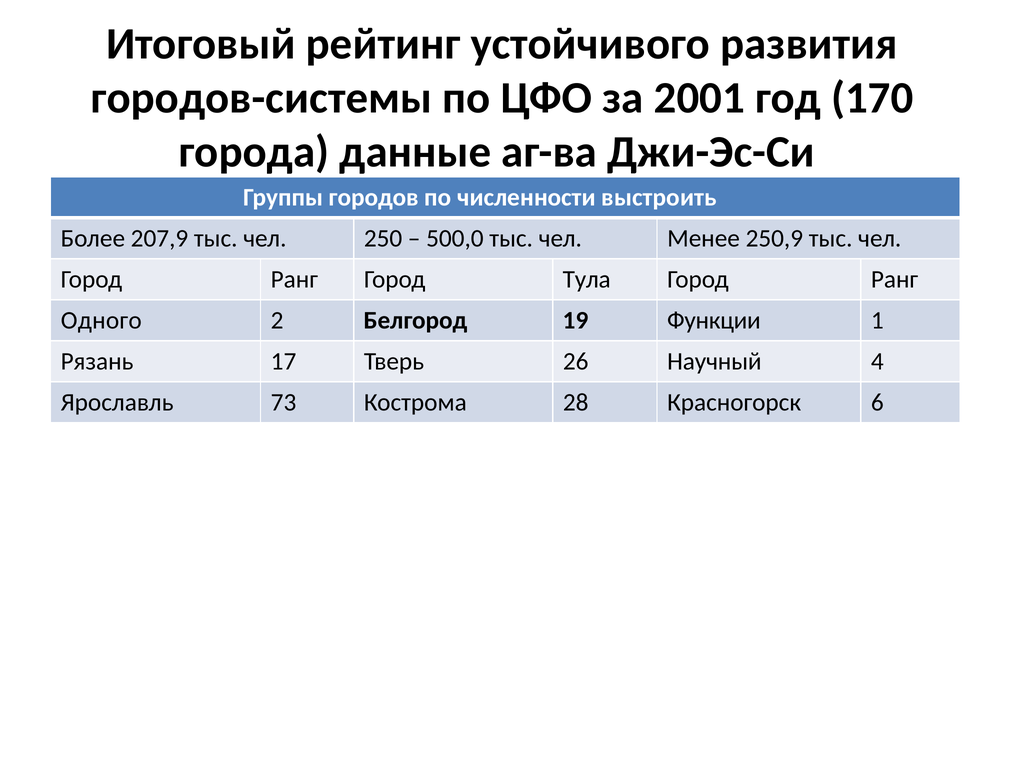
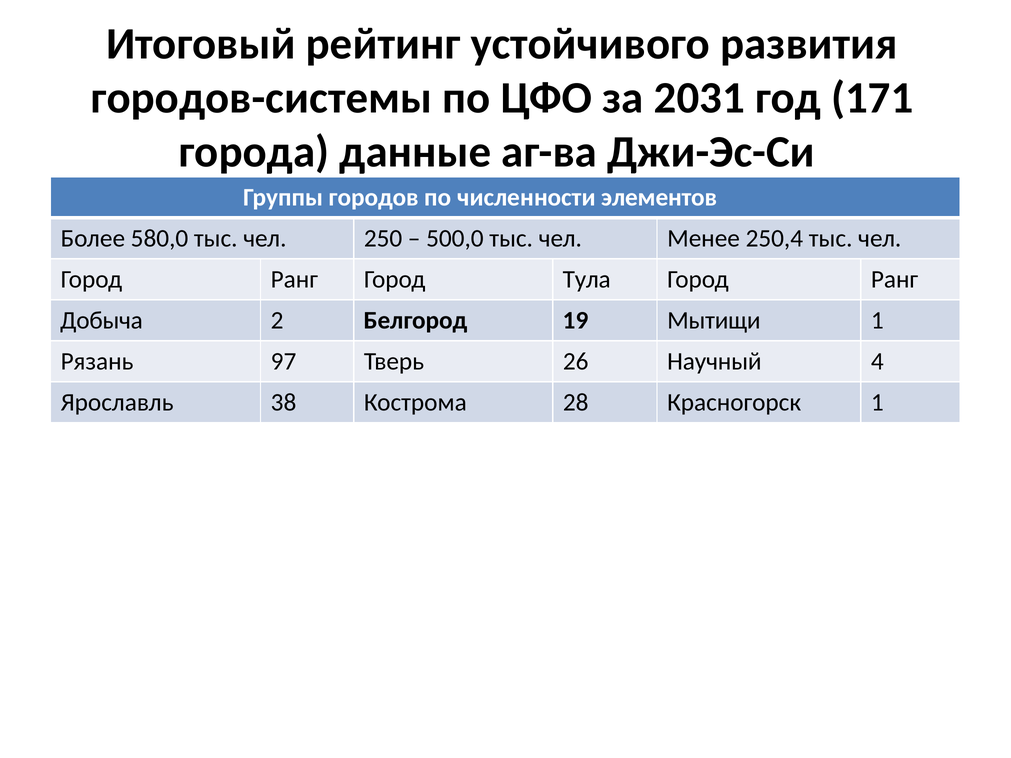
2001: 2001 -> 2031 (699, 98)
170: 170 -> 171 (872, 98)
выстроить: выстроить -> элементов (659, 198)
207,9: 207,9 -> 580,0 (159, 239)
250,9: 250,9 -> 250,4 (774, 239)
Одного: Одного -> Добыча (102, 321)
Функции: Функции -> Мытищи (714, 321)
17: 17 -> 97 (284, 362)
73: 73 -> 38 (284, 403)
Красногорск 6: 6 -> 1 (877, 403)
